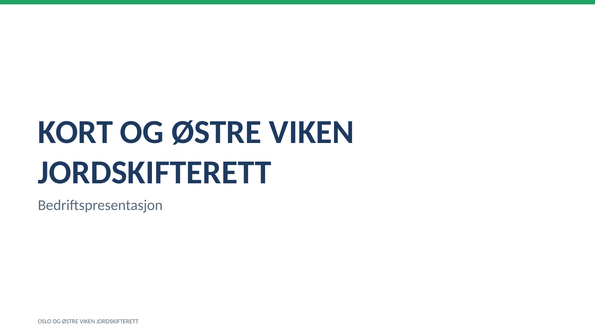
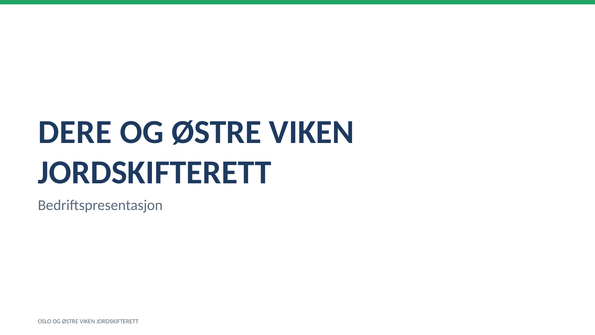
KORT: KORT -> DERE (75, 132)
